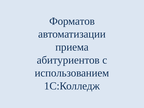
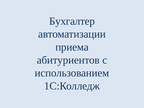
Форматов: Форматов -> Бухгалтер (72, 21)
